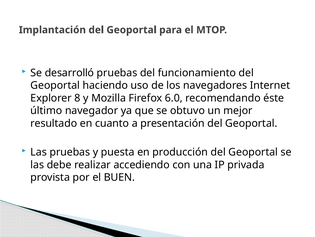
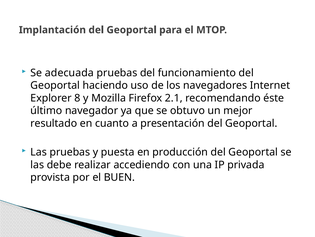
desarrolló: desarrolló -> adecuada (69, 73)
6.0: 6.0 -> 2.1 (174, 98)
